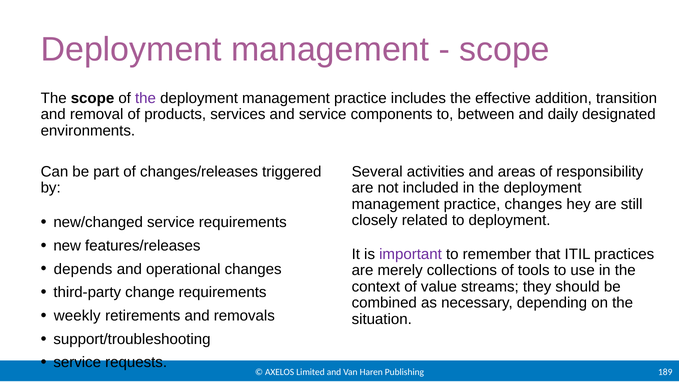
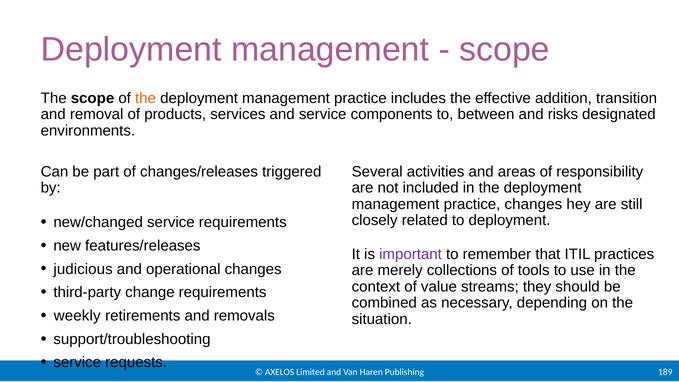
the colour: purple -> orange (146, 98)
daily: daily -> risks (563, 114)
depends: depends -> judicious (83, 269)
